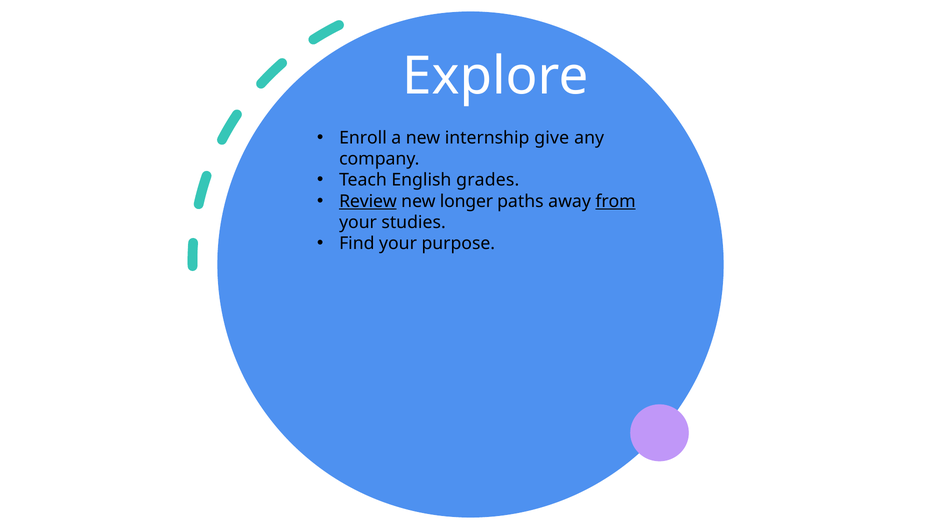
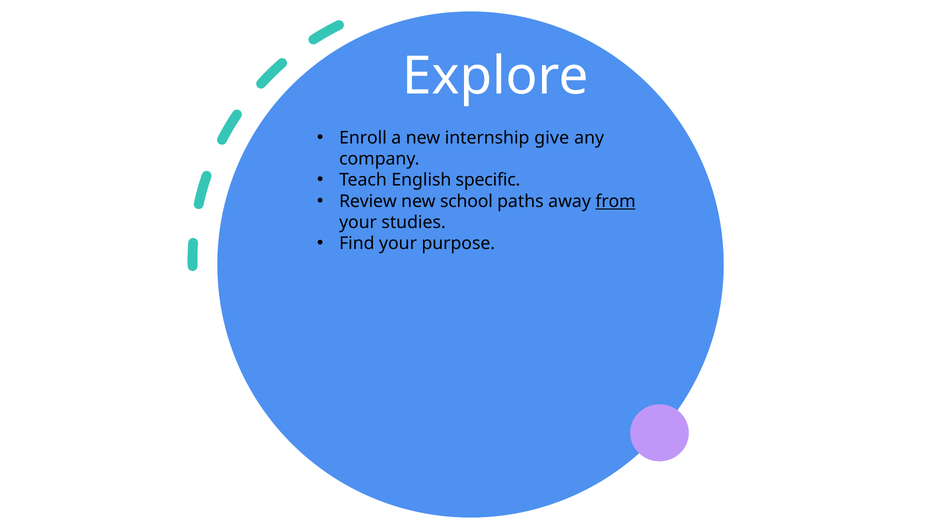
grades: grades -> specific (488, 180)
Review underline: present -> none (368, 201)
longer: longer -> school (466, 201)
